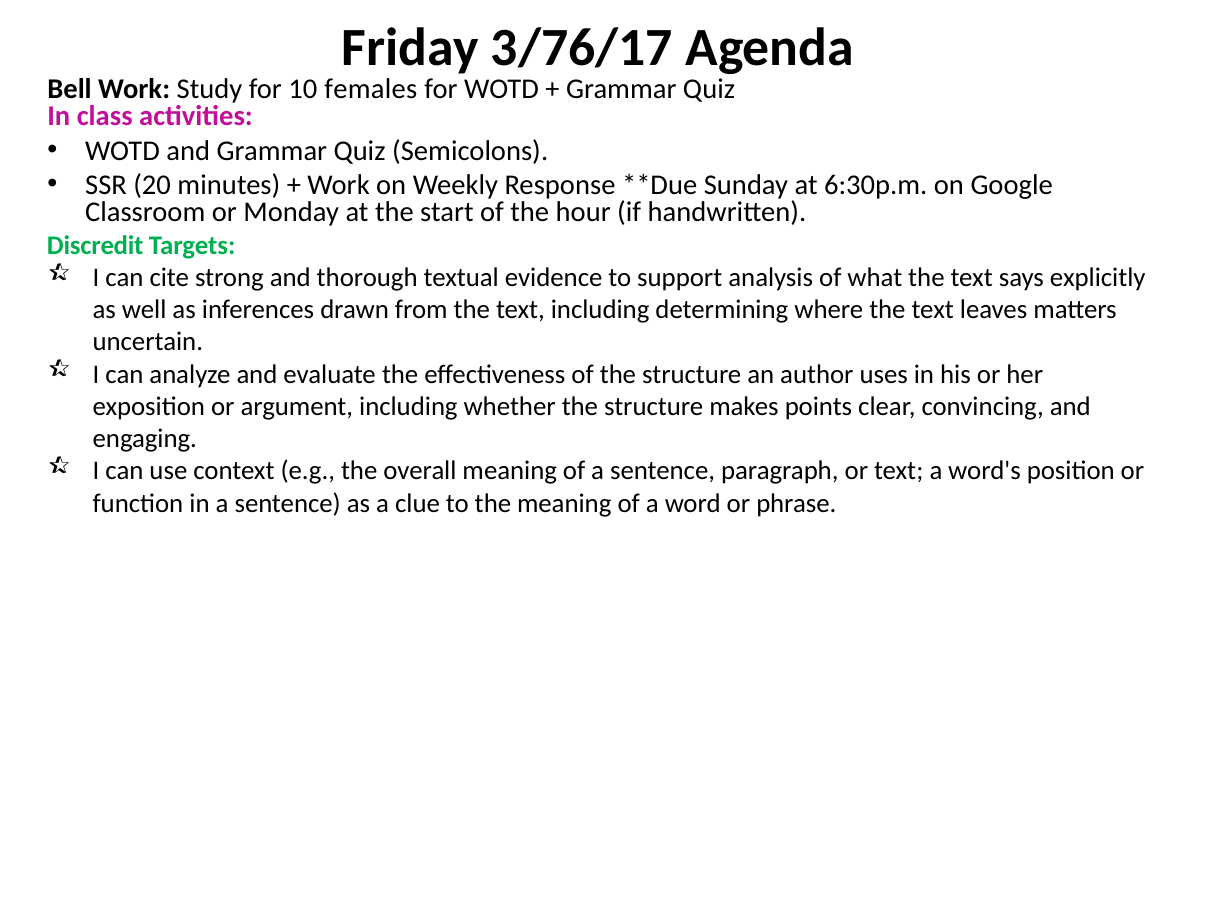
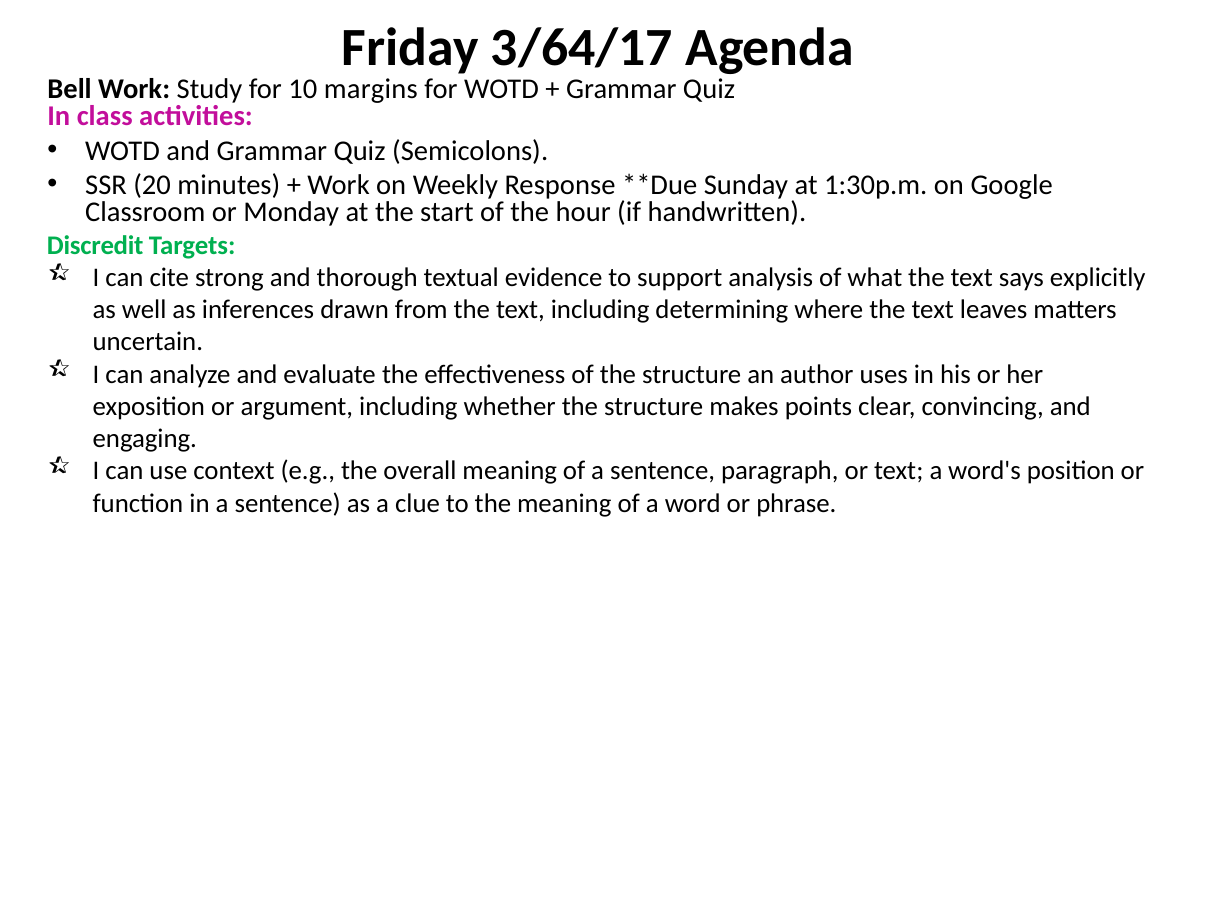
3/76/17: 3/76/17 -> 3/64/17 (582, 47)
females: females -> margins (371, 89)
6:30p.m: 6:30p.m -> 1:30p.m (876, 185)
